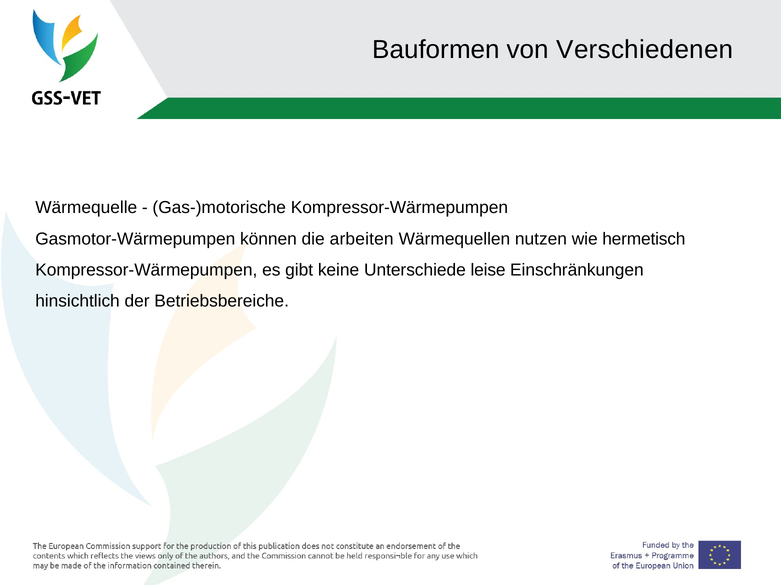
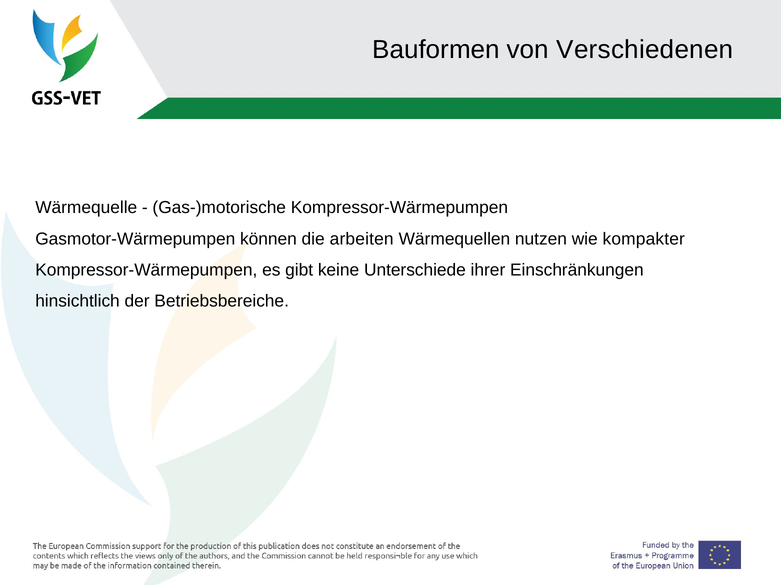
hermetisch: hermetisch -> kompakter (644, 239)
leise: leise -> ihrer (488, 270)
